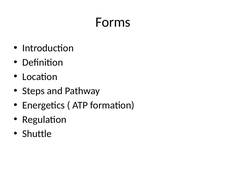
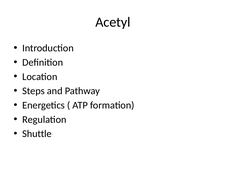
Forms: Forms -> Acetyl (113, 22)
